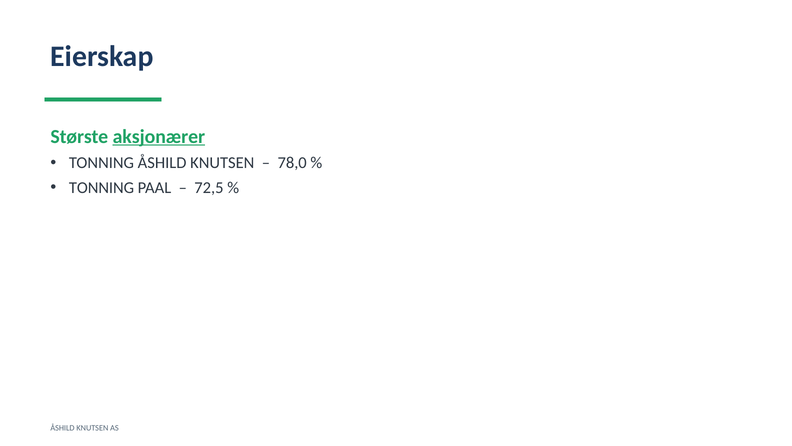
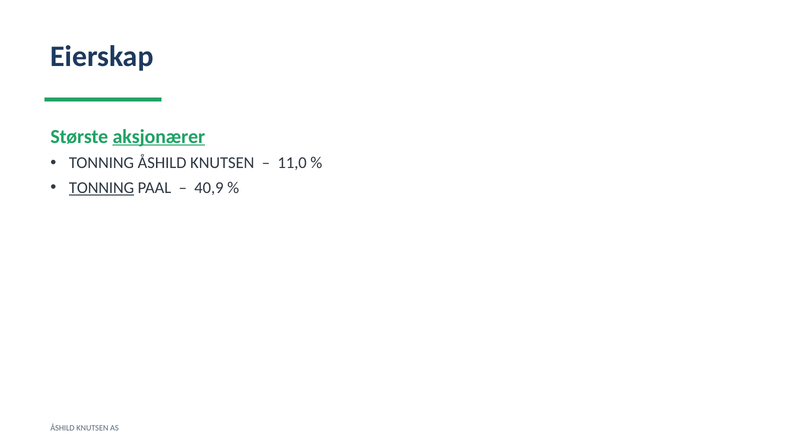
78,0: 78,0 -> 11,0 (292, 163)
TONNING underline: none -> present (102, 188)
72,5: 72,5 -> 40,9 (209, 188)
